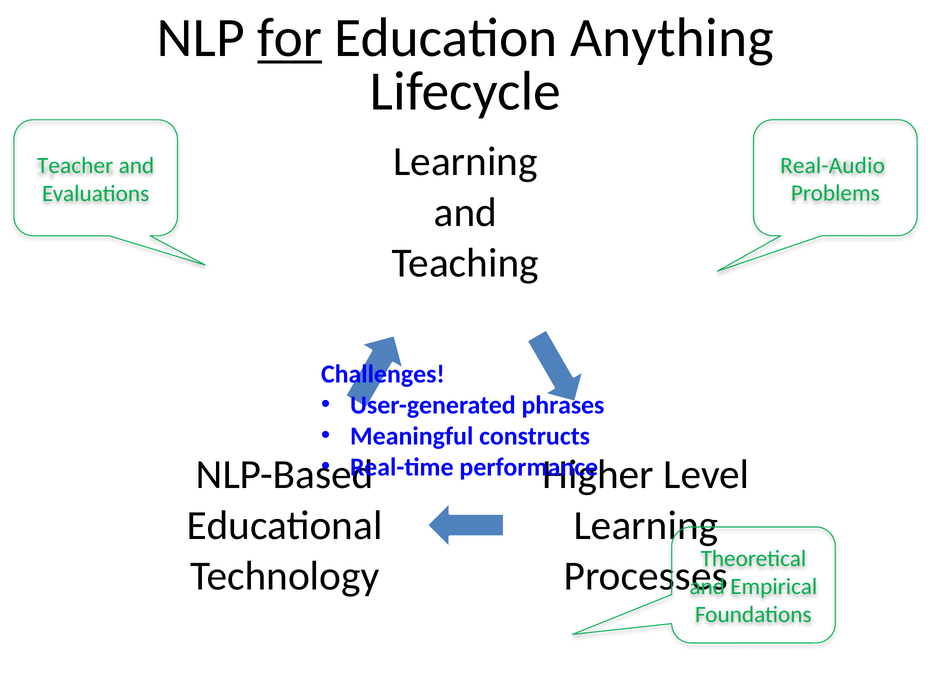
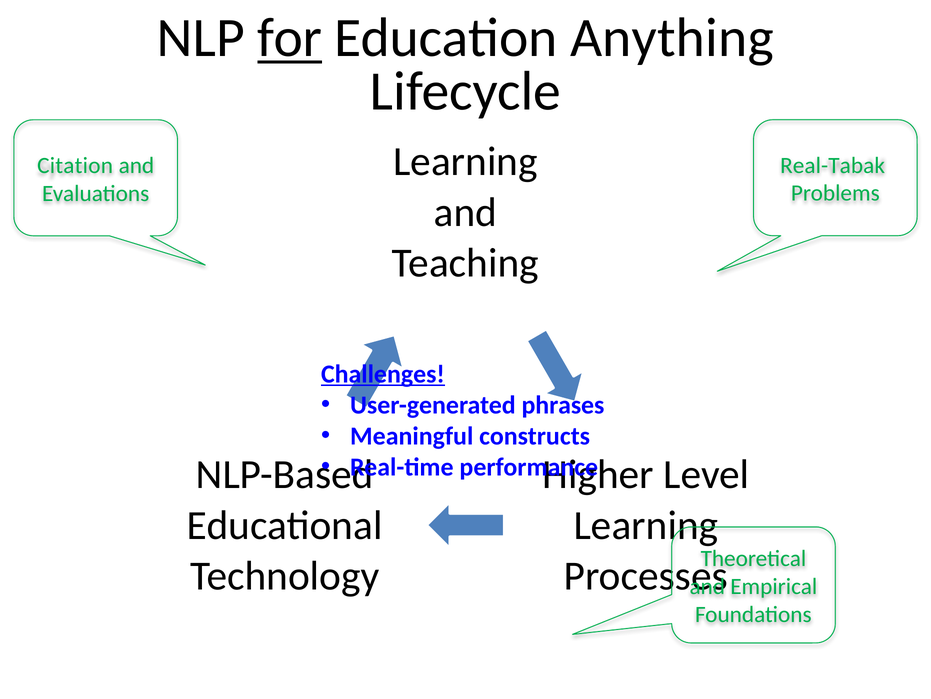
Teacher: Teacher -> Citation (75, 165)
Real-Audio: Real-Audio -> Real-Tabak (833, 165)
Challenges underline: none -> present (383, 374)
